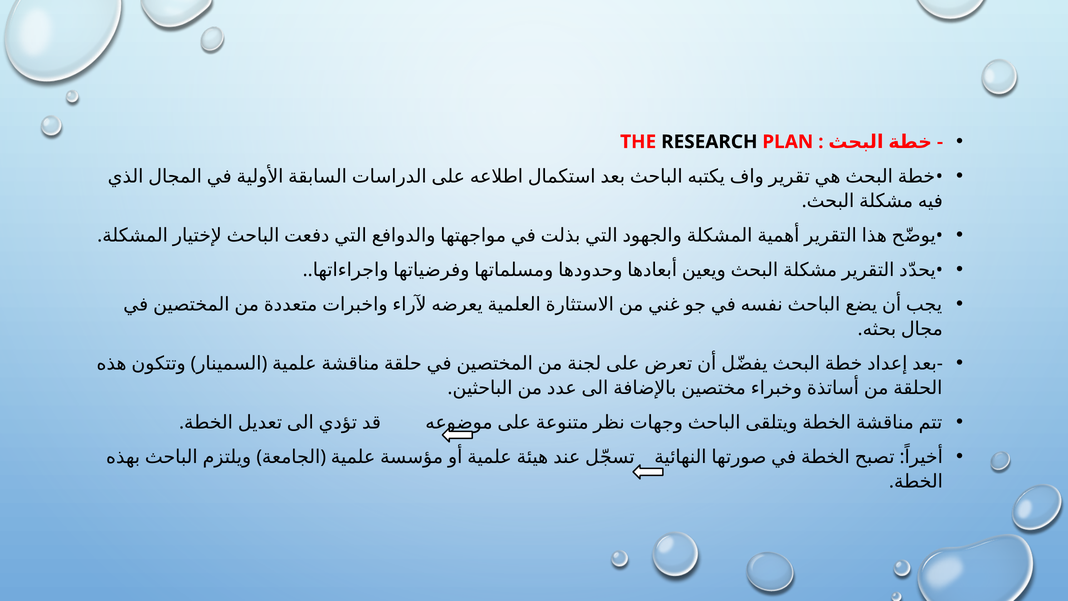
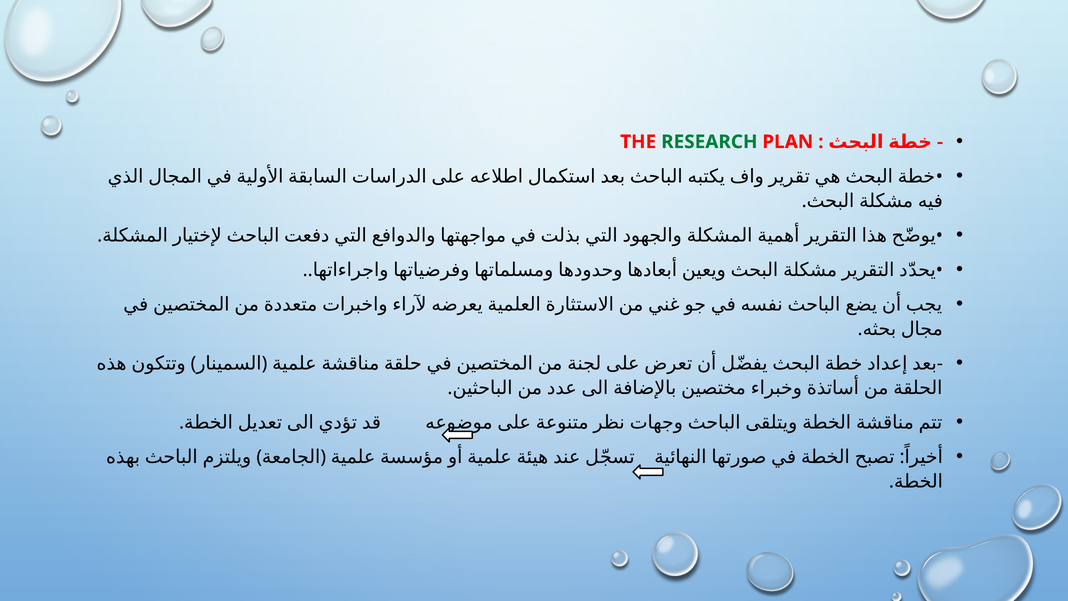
RESEARCH colour: black -> green (709, 142)
